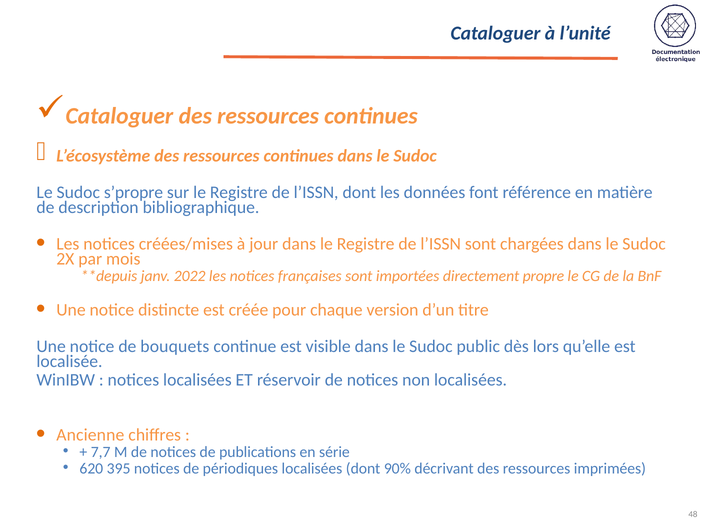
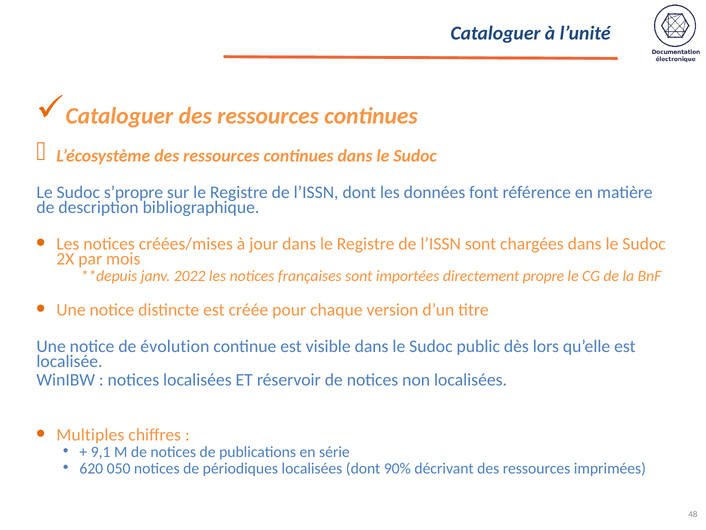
bouquets: bouquets -> évolution (175, 346)
Ancienne: Ancienne -> Multiples (90, 434)
7,7: 7,7 -> 9,1 (101, 452)
395: 395 -> 050 (119, 468)
